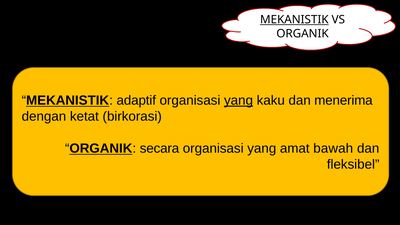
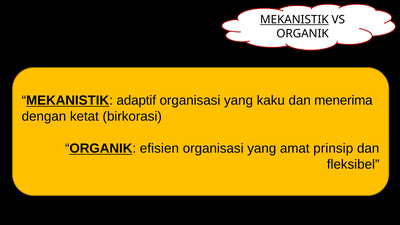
yang underline: present -> none (239, 100)
secara: secara -> efisien (159, 148)
bawah: bawah -> prinsip (333, 148)
